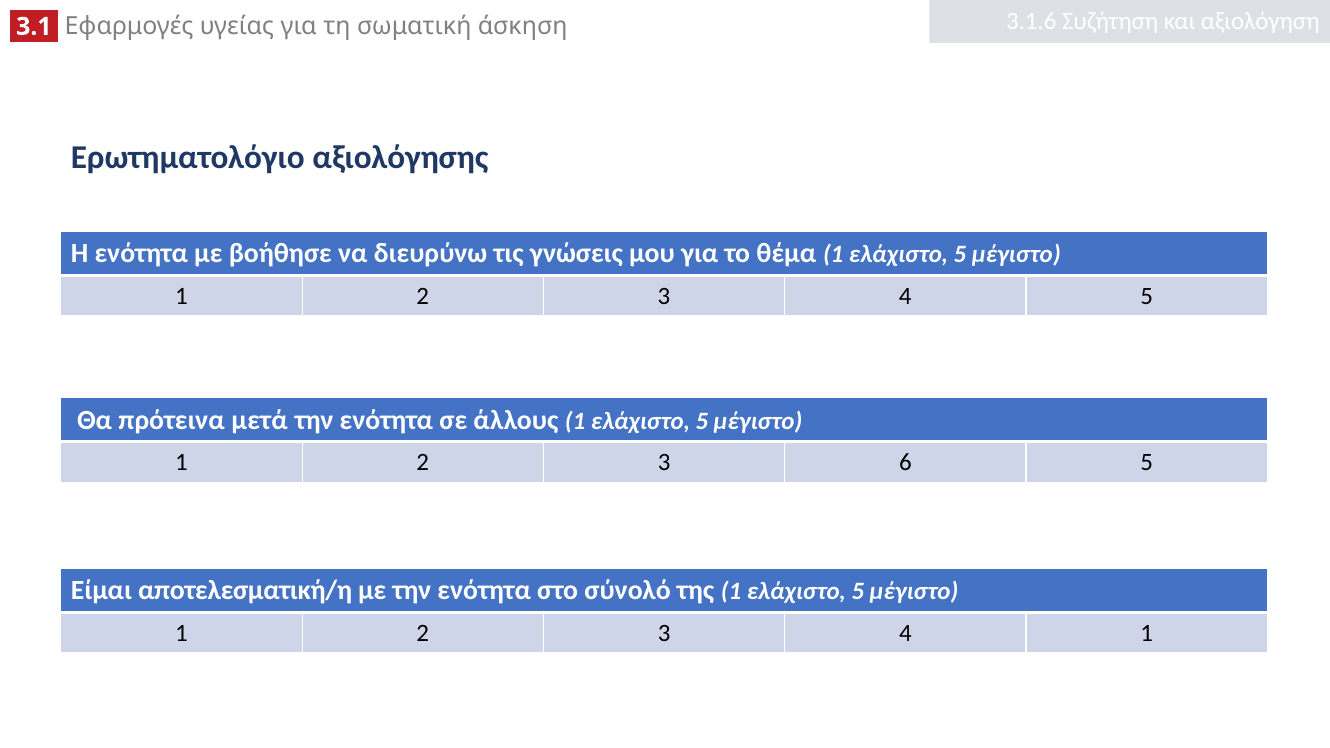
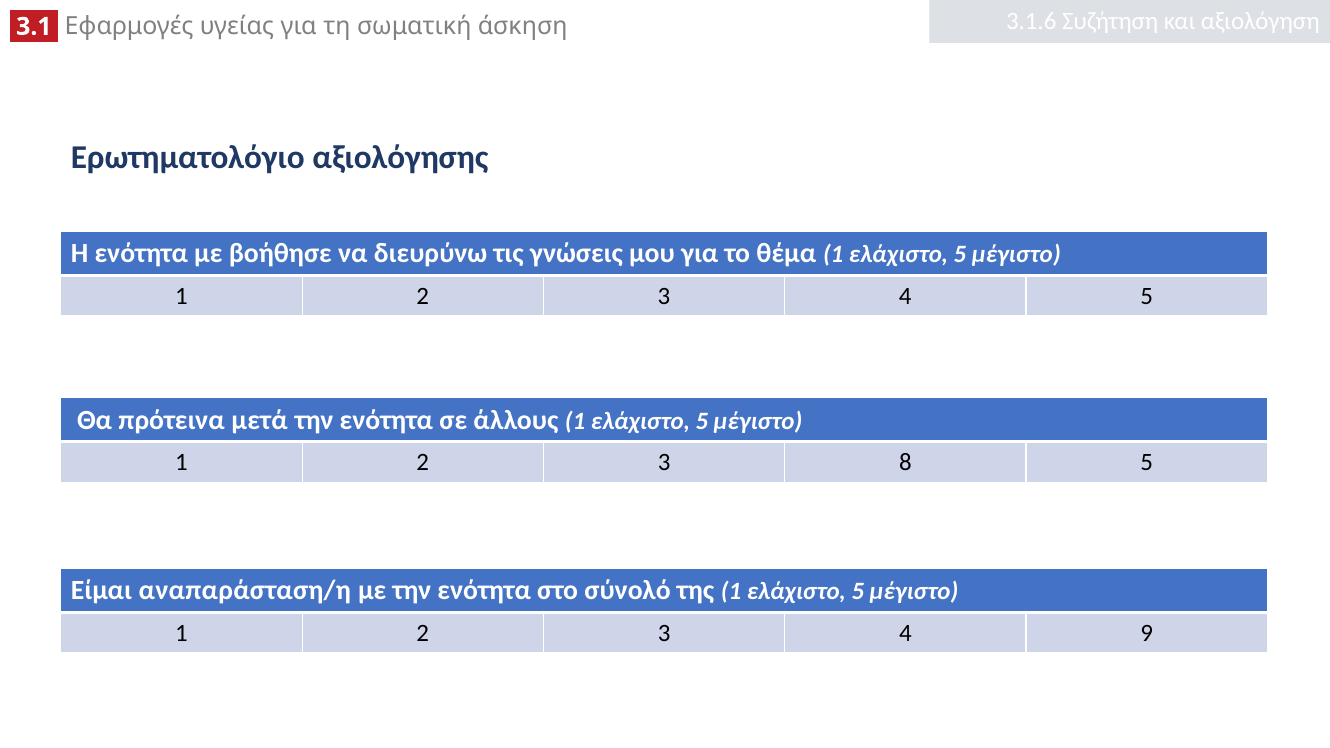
6: 6 -> 8 (905, 462)
αποτελεσματική/η: αποτελεσματική/η -> αναπαράσταση/η (245, 591)
4 1: 1 -> 9 (1147, 633)
